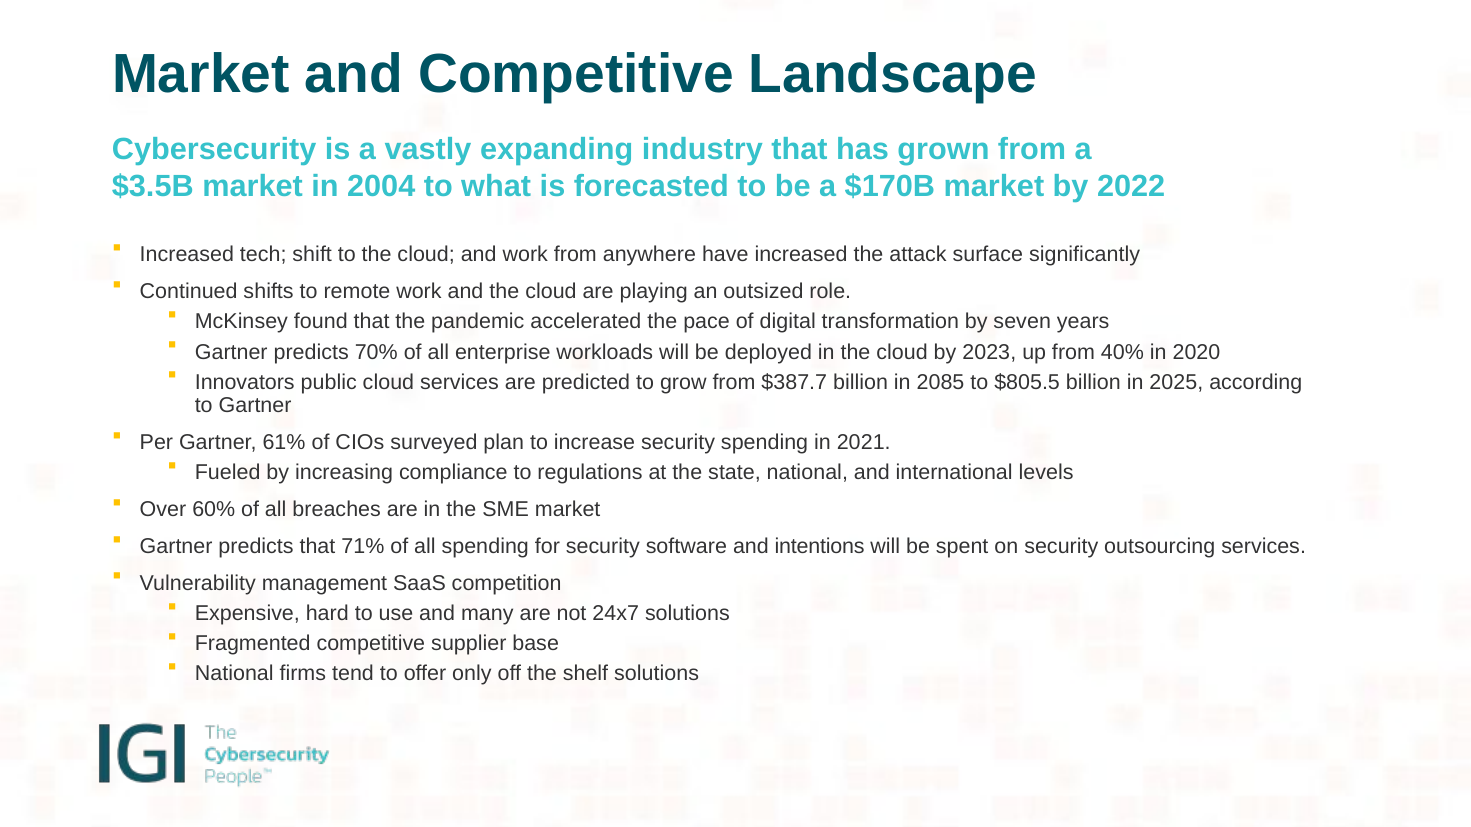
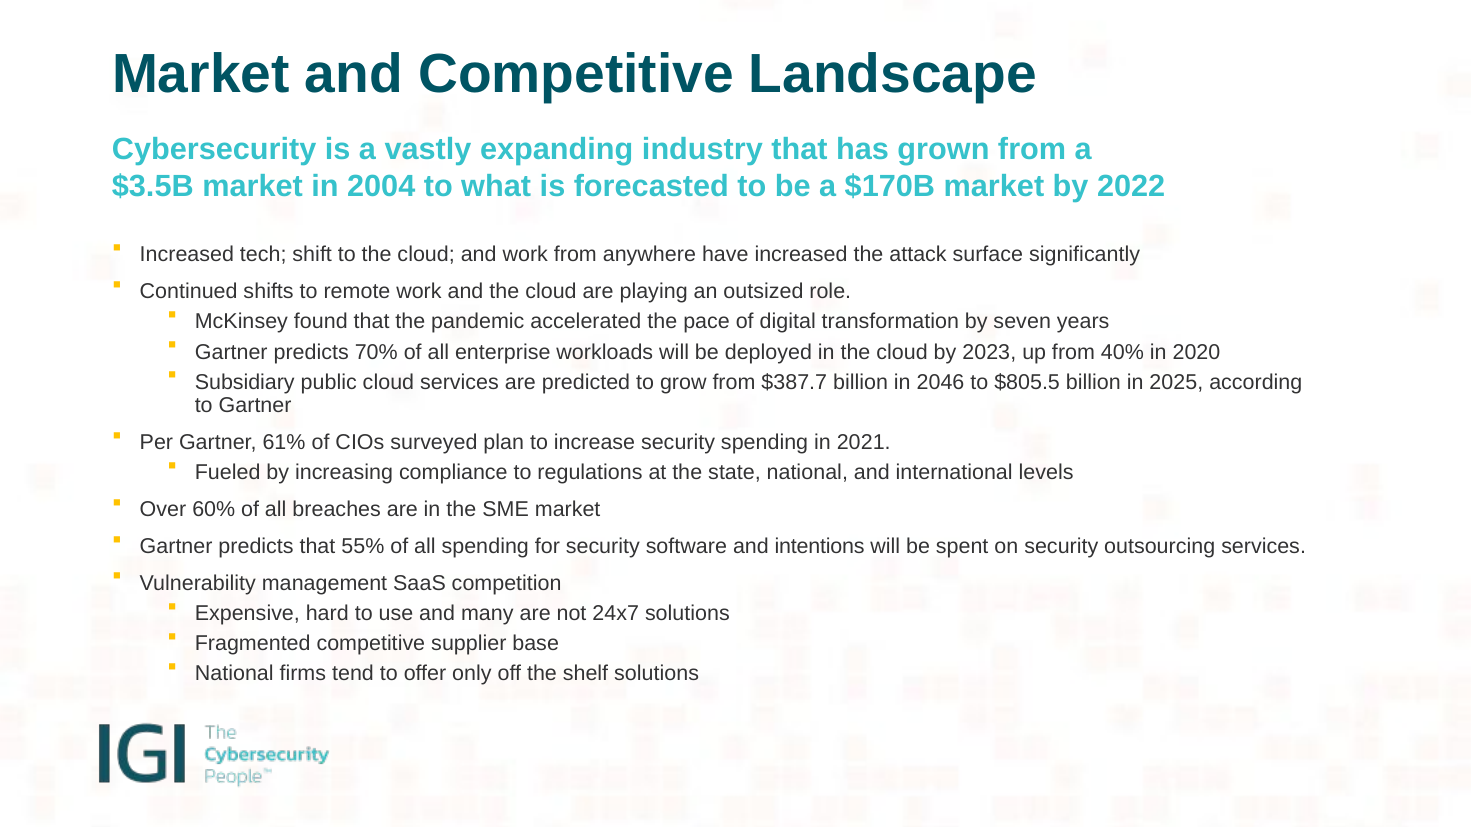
Innovators: Innovators -> Subsidiary (245, 382)
2085: 2085 -> 2046 (941, 382)
71%: 71% -> 55% (363, 546)
